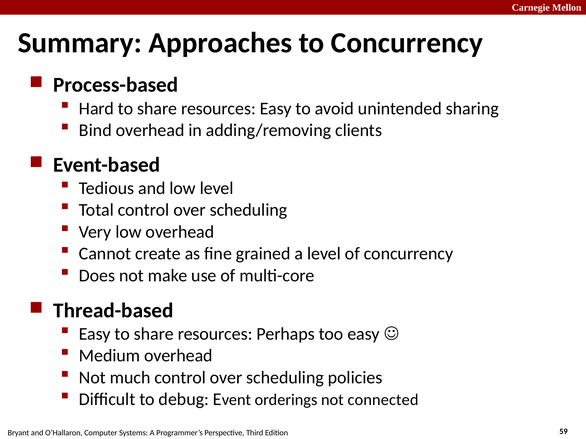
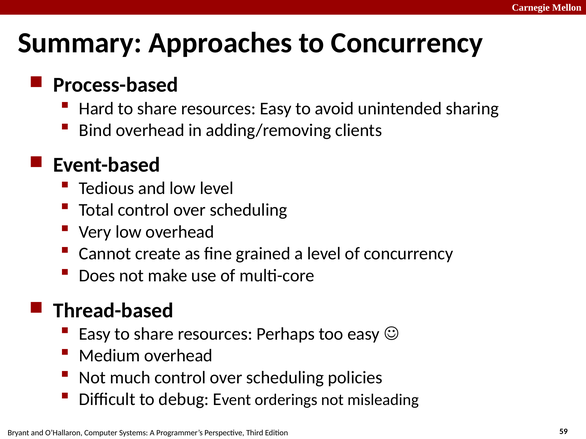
connected: connected -> misleading (383, 400)
